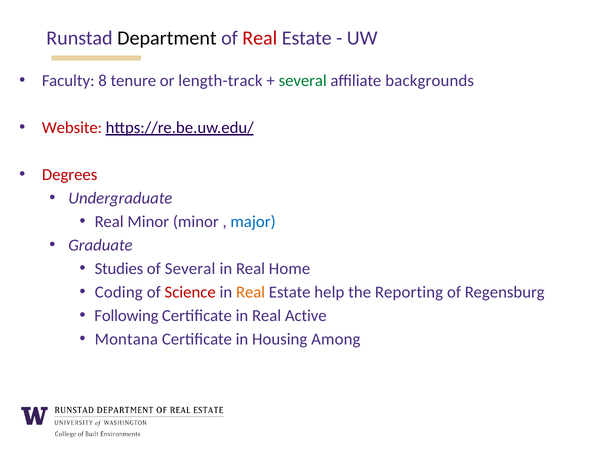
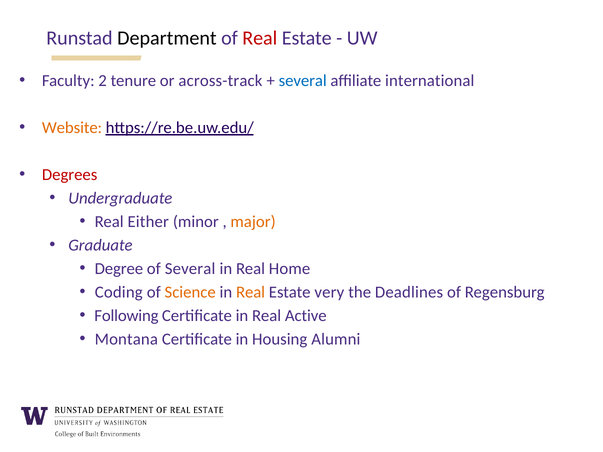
8: 8 -> 2 (103, 81)
length-track: length-track -> across-track (220, 81)
several colour: green -> blue (303, 81)
backgrounds: backgrounds -> international (430, 81)
Website colour: red -> orange (72, 128)
Real Minor: Minor -> Either (148, 222)
major colour: blue -> orange (253, 222)
Studies: Studies -> Degree (119, 269)
Science colour: red -> orange (190, 292)
help: help -> very (329, 292)
Reporting: Reporting -> Deadlines (409, 292)
Among: Among -> Alumni (336, 339)
